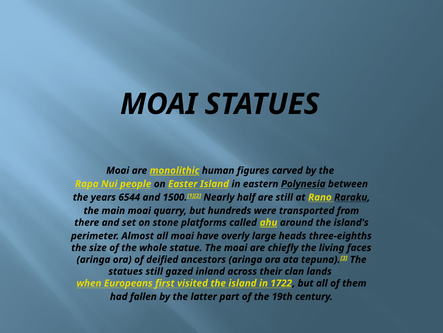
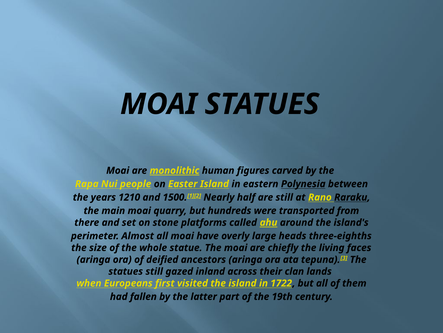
6544: 6544 -> 1210 (129, 197)
